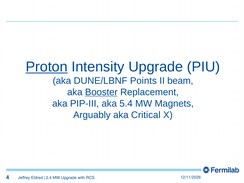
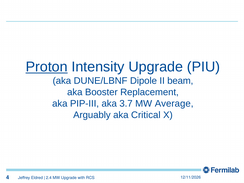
Points: Points -> Dipole (143, 81)
Booster underline: present -> none (101, 92)
5.4: 5.4 -> 3.7 (126, 104)
Magnets: Magnets -> Average (174, 104)
